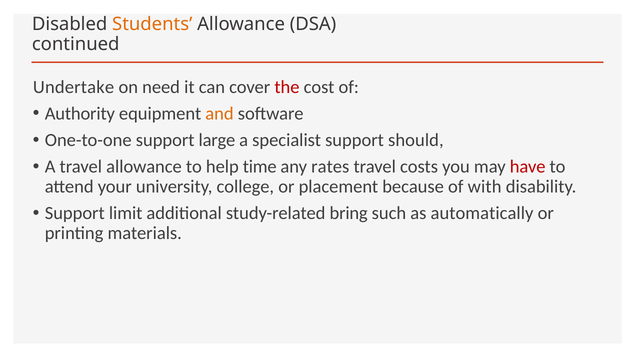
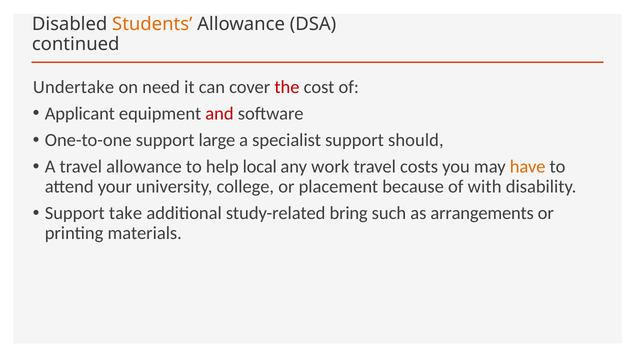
Authority: Authority -> Applicant (80, 114)
and colour: orange -> red (220, 114)
time: time -> local (260, 167)
rates: rates -> work (330, 167)
have colour: red -> orange (528, 167)
limit: limit -> take (126, 213)
automatically: automatically -> arrangements (482, 213)
